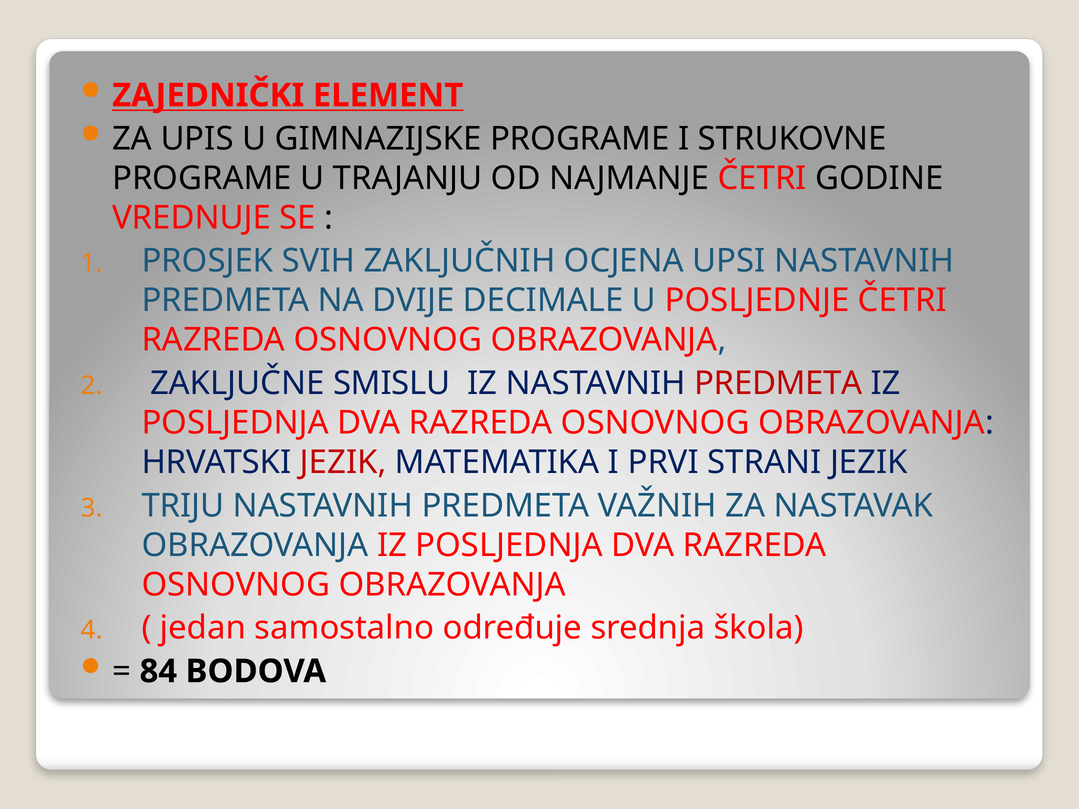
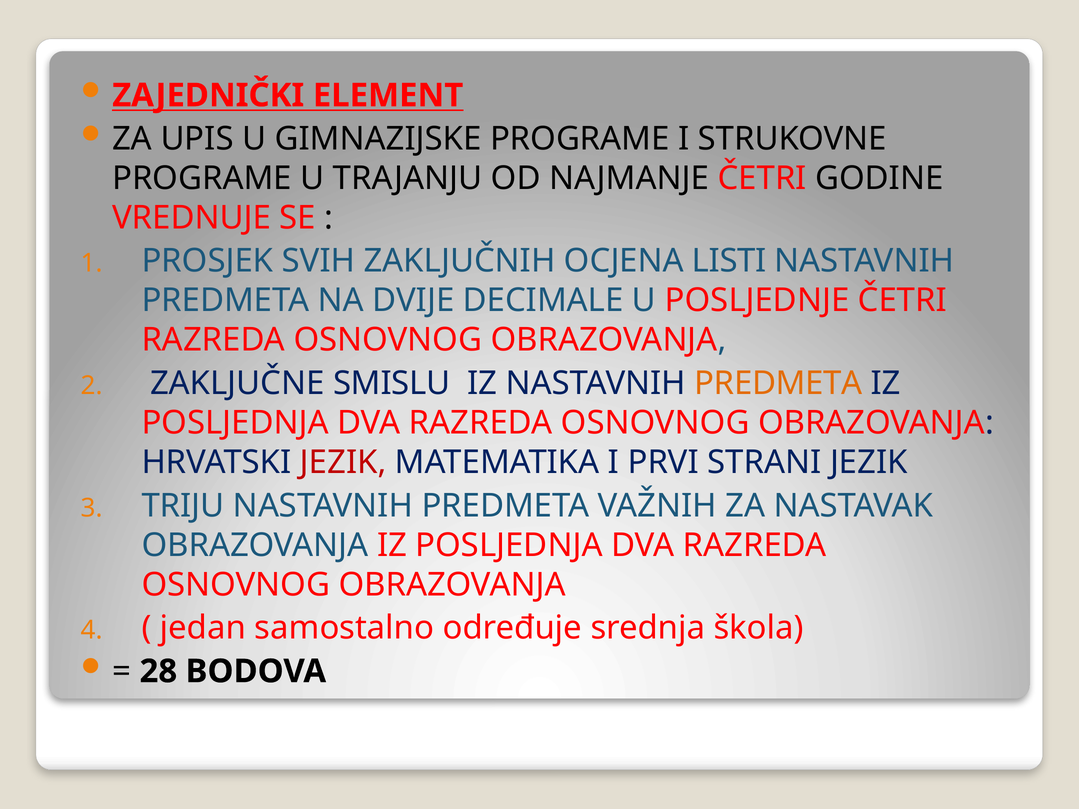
UPSI: UPSI -> LISTI (729, 261)
PREDMETA colour: red -> orange (778, 384)
84: 84 -> 28 (158, 672)
